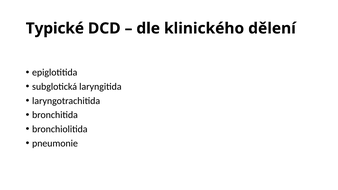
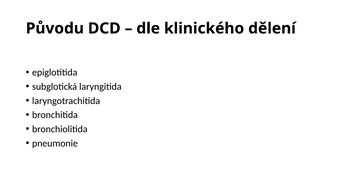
Typické: Typické -> Původu (55, 28)
